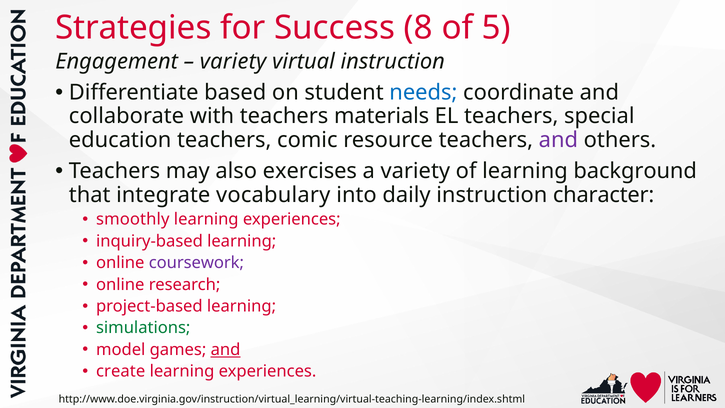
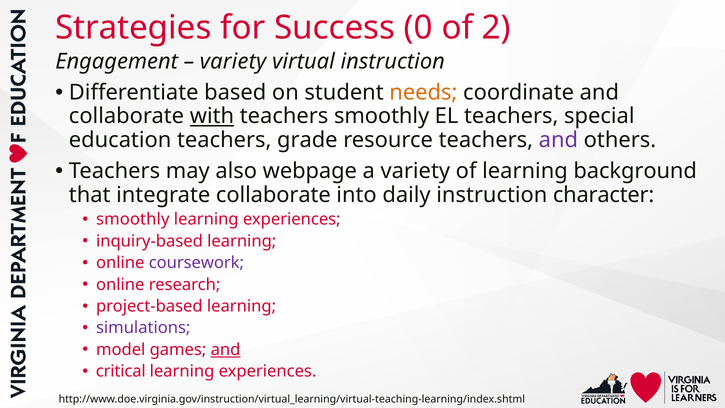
8: 8 -> 0 (418, 28)
5: 5 -> 2 (496, 28)
needs colour: blue -> orange (423, 93)
with underline: none -> present (212, 116)
teachers materials: materials -> smoothly (382, 116)
comic: comic -> grade (307, 140)
exercises: exercises -> webpage (310, 171)
integrate vocabulary: vocabulary -> collaborate (273, 195)
simulations colour: green -> purple (143, 328)
create: create -> critical (121, 371)
